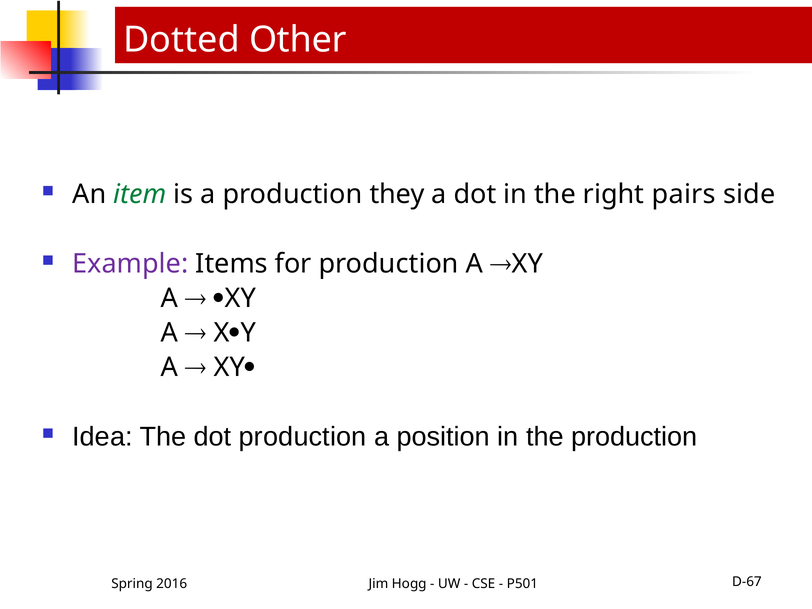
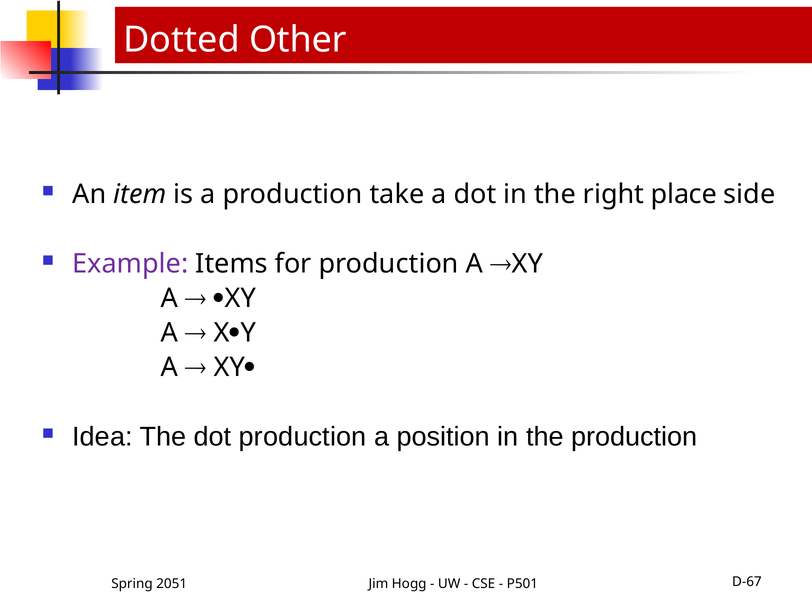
item colour: green -> black (140, 194)
they: they -> take (397, 194)
pairs: pairs -> place (684, 194)
2016: 2016 -> 2051 (172, 584)
